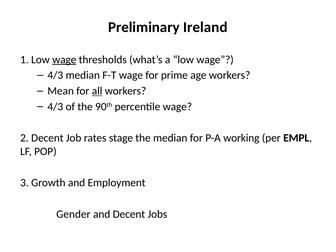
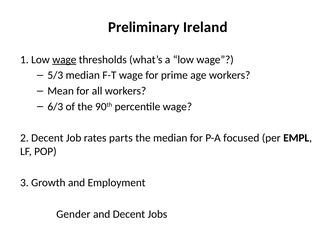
4/3: 4/3 -> 5/3 (55, 75)
all underline: present -> none (97, 91)
4/3: 4/3 -> 6/3 (55, 107)
stage: stage -> parts (121, 138)
working: working -> focused (241, 138)
